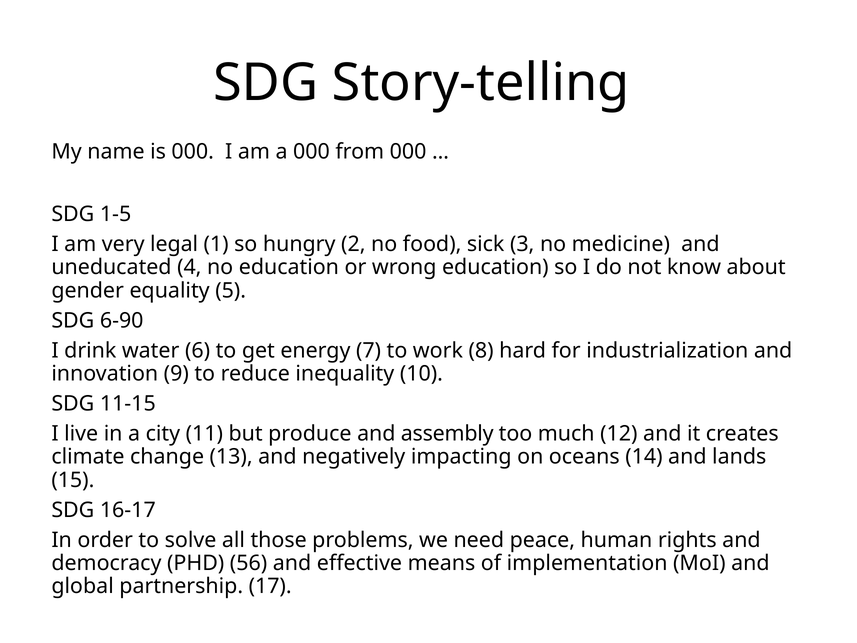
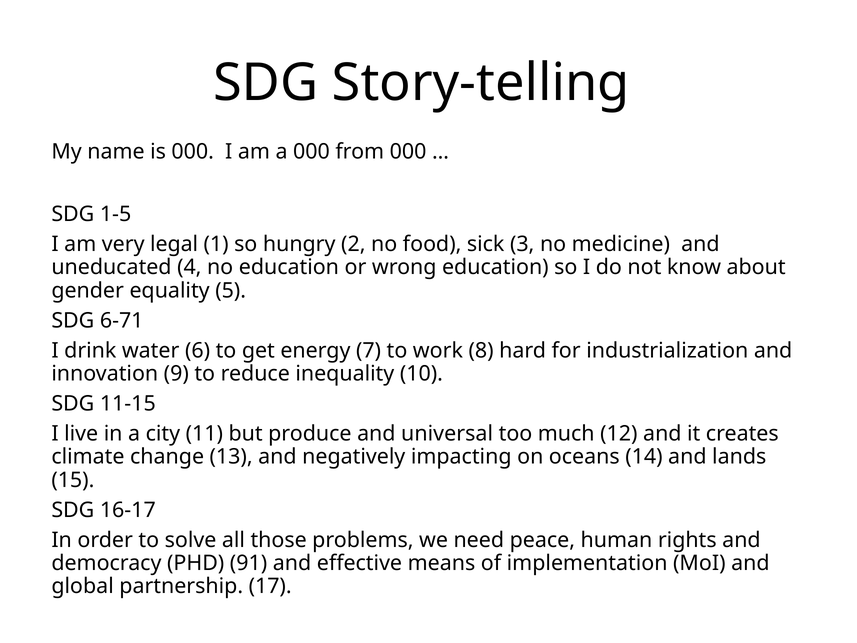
6-90: 6-90 -> 6-71 (122, 320)
assembly: assembly -> universal (447, 433)
56: 56 -> 91 (249, 563)
